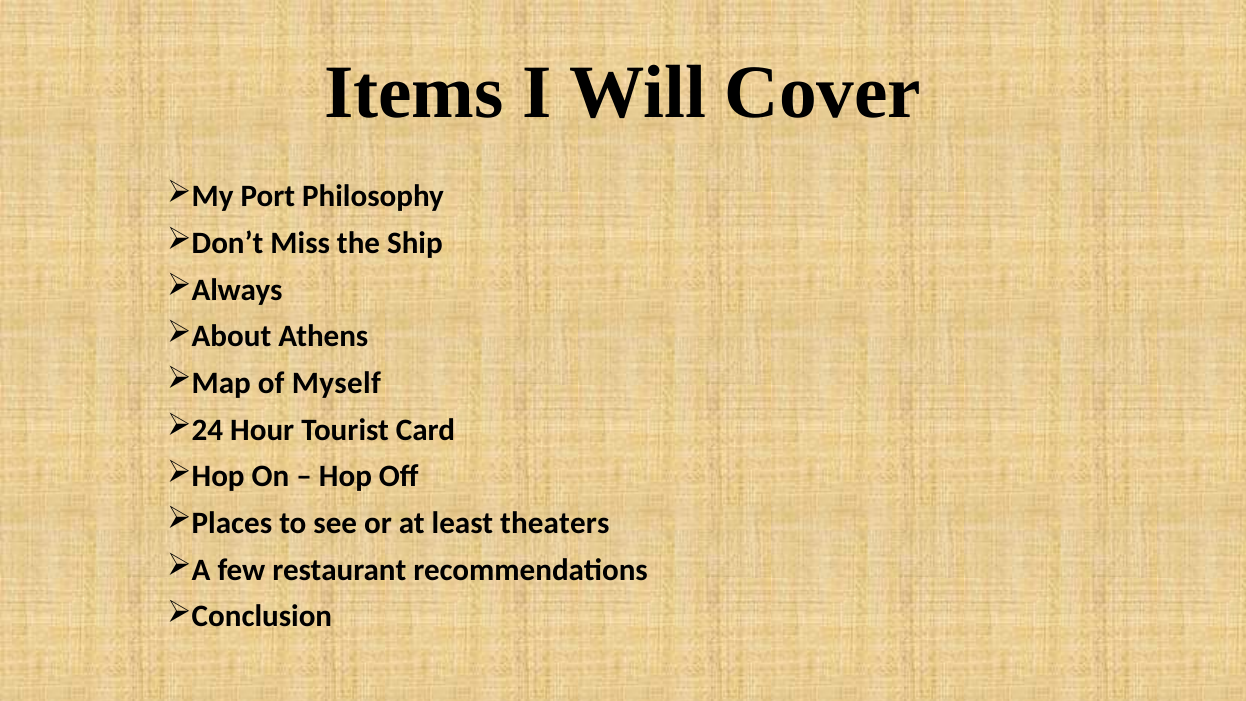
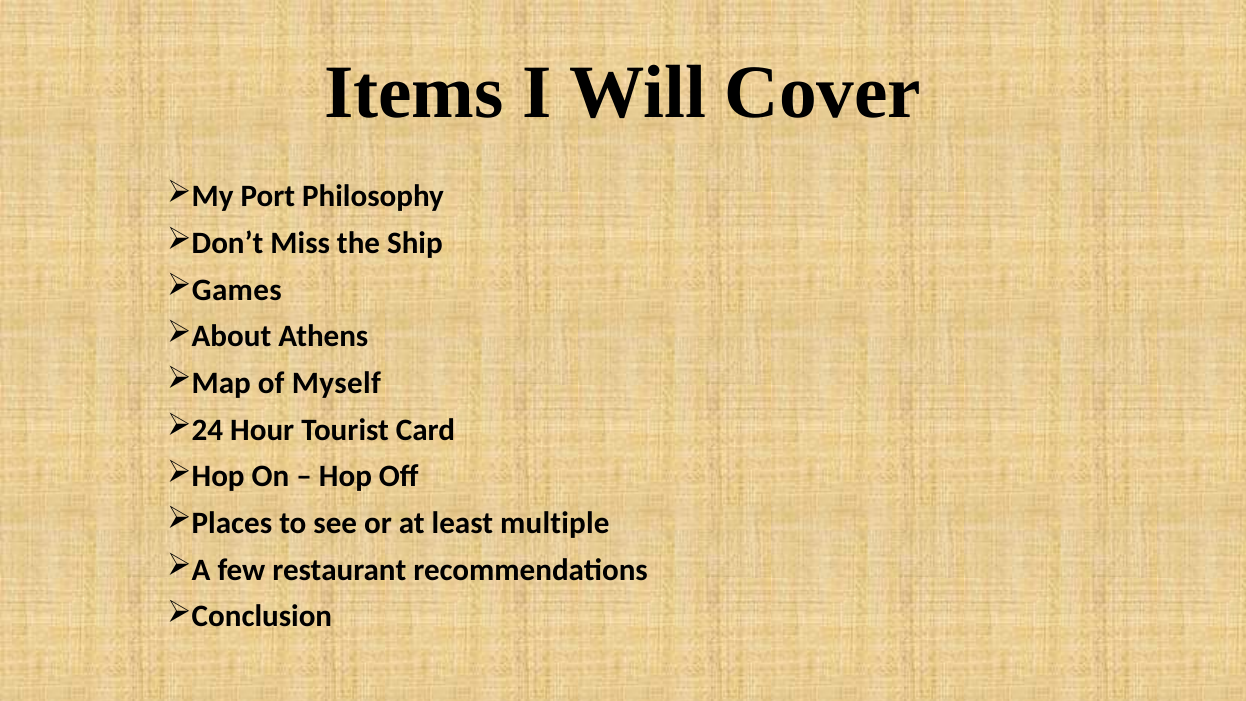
Always: Always -> Games (237, 290)
theaters: theaters -> multiple (555, 523)
